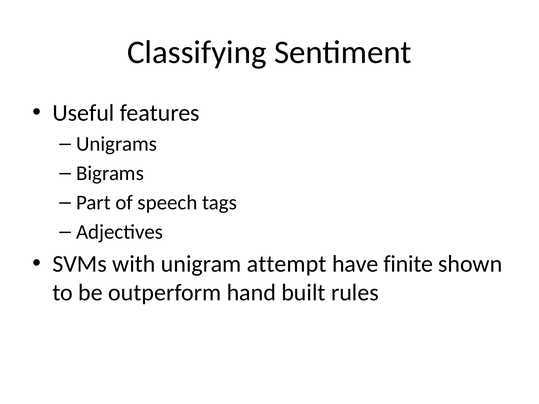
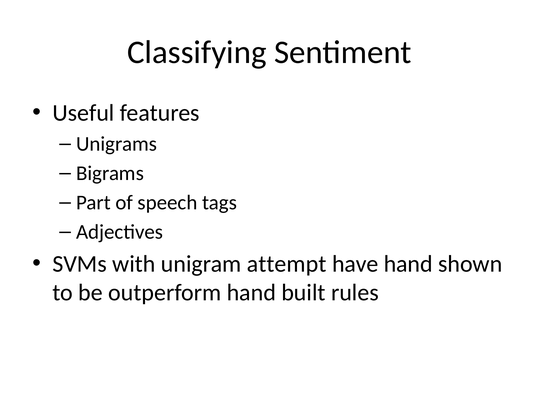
have finite: finite -> hand (408, 264)
